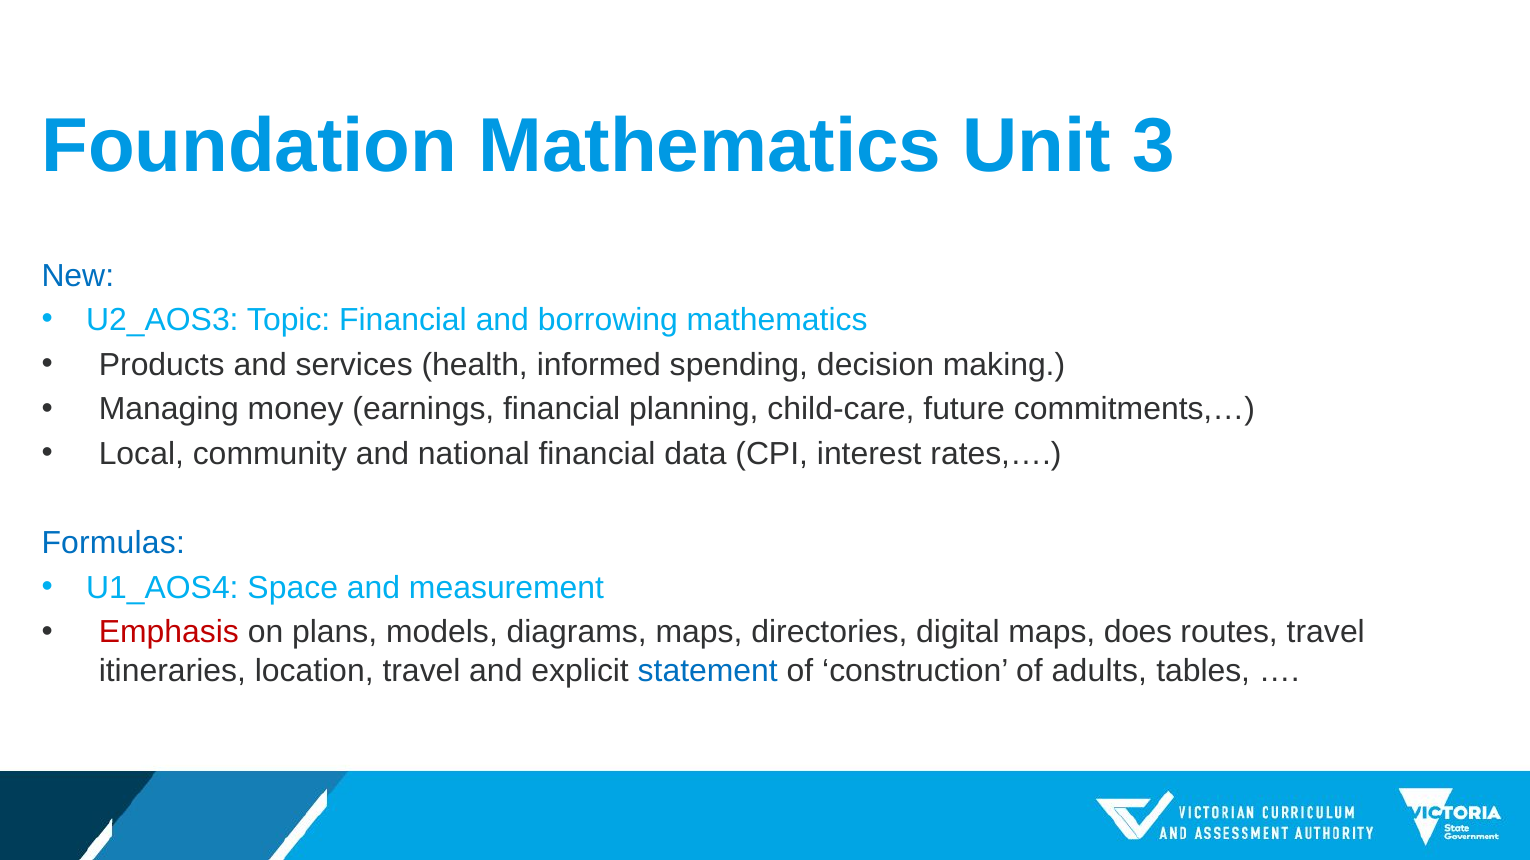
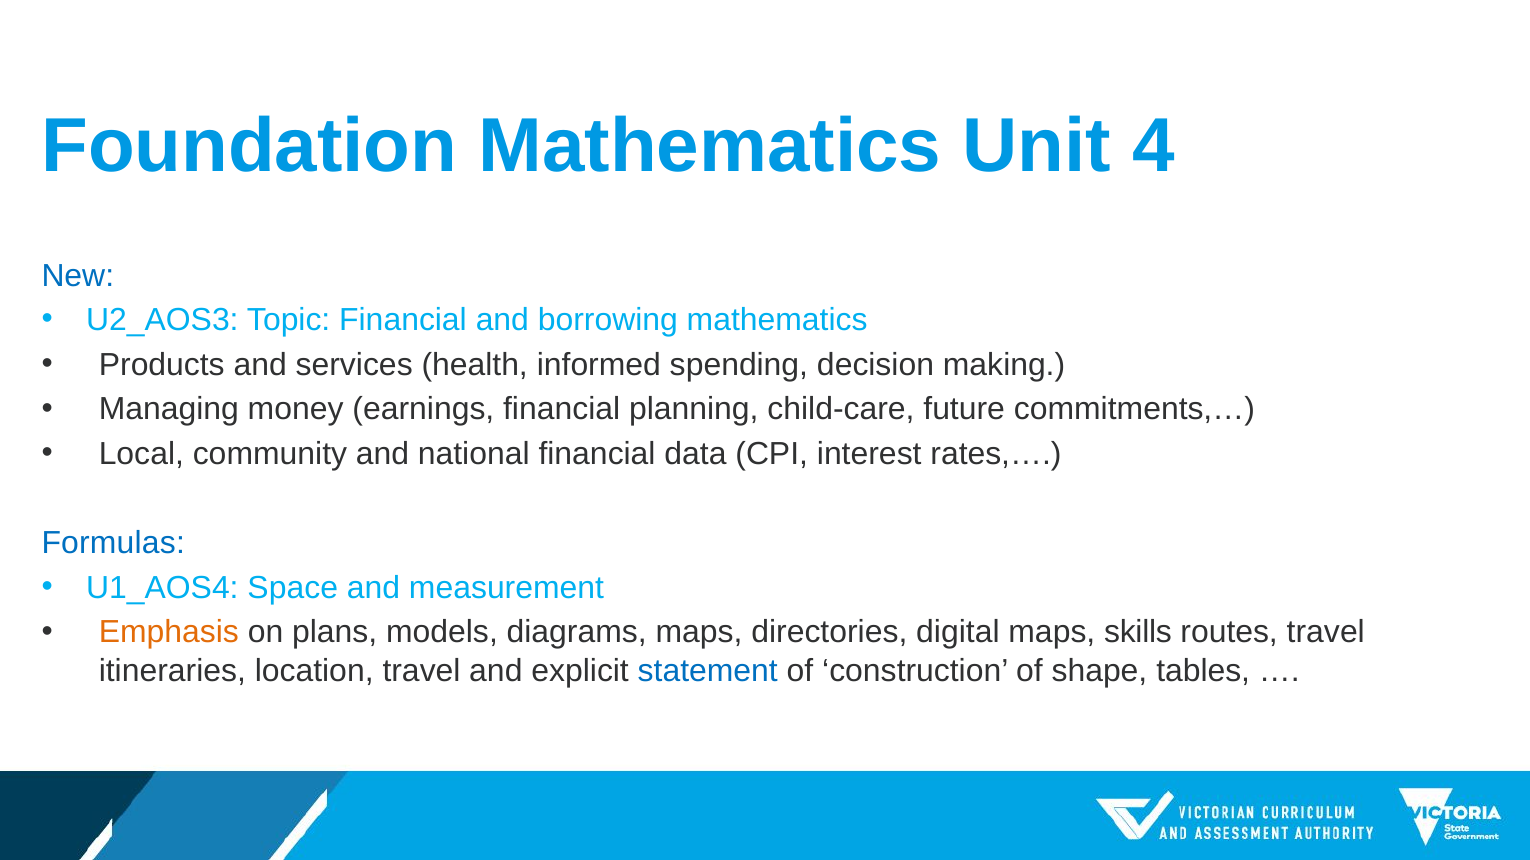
3: 3 -> 4 (1154, 146)
Emphasis colour: red -> orange (169, 633)
does: does -> skills (1138, 633)
adults: adults -> shape (1099, 671)
